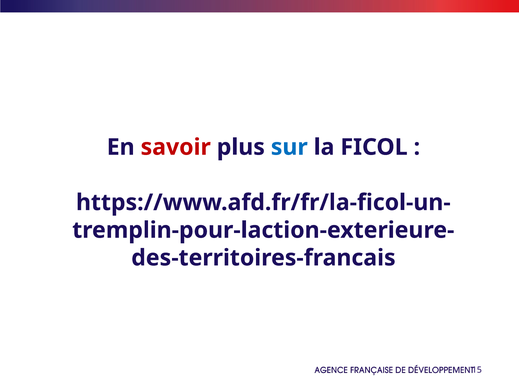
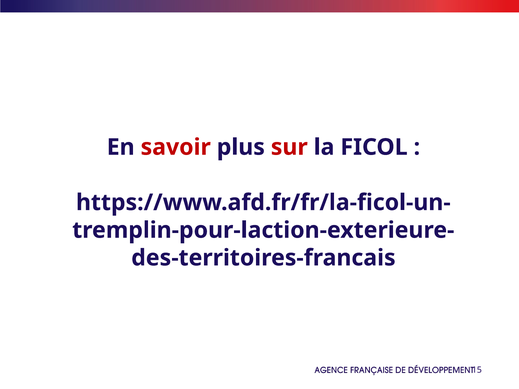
sur colour: blue -> red (289, 147)
